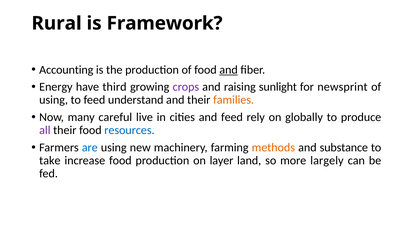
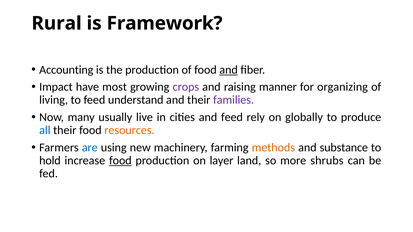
Energy: Energy -> Impact (56, 87)
third: third -> most (115, 87)
sunlight: sunlight -> manner (278, 87)
newsprint: newsprint -> organizing (343, 87)
using: using -> living (54, 100)
families colour: orange -> purple (234, 100)
careful: careful -> usually (115, 117)
all colour: purple -> blue (45, 130)
resources colour: blue -> orange (129, 130)
take: take -> hold (50, 161)
food underline: none -> present (120, 161)
largely: largely -> shrubs (327, 161)
